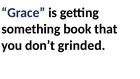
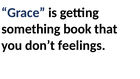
grinded: grinded -> feelings (82, 45)
